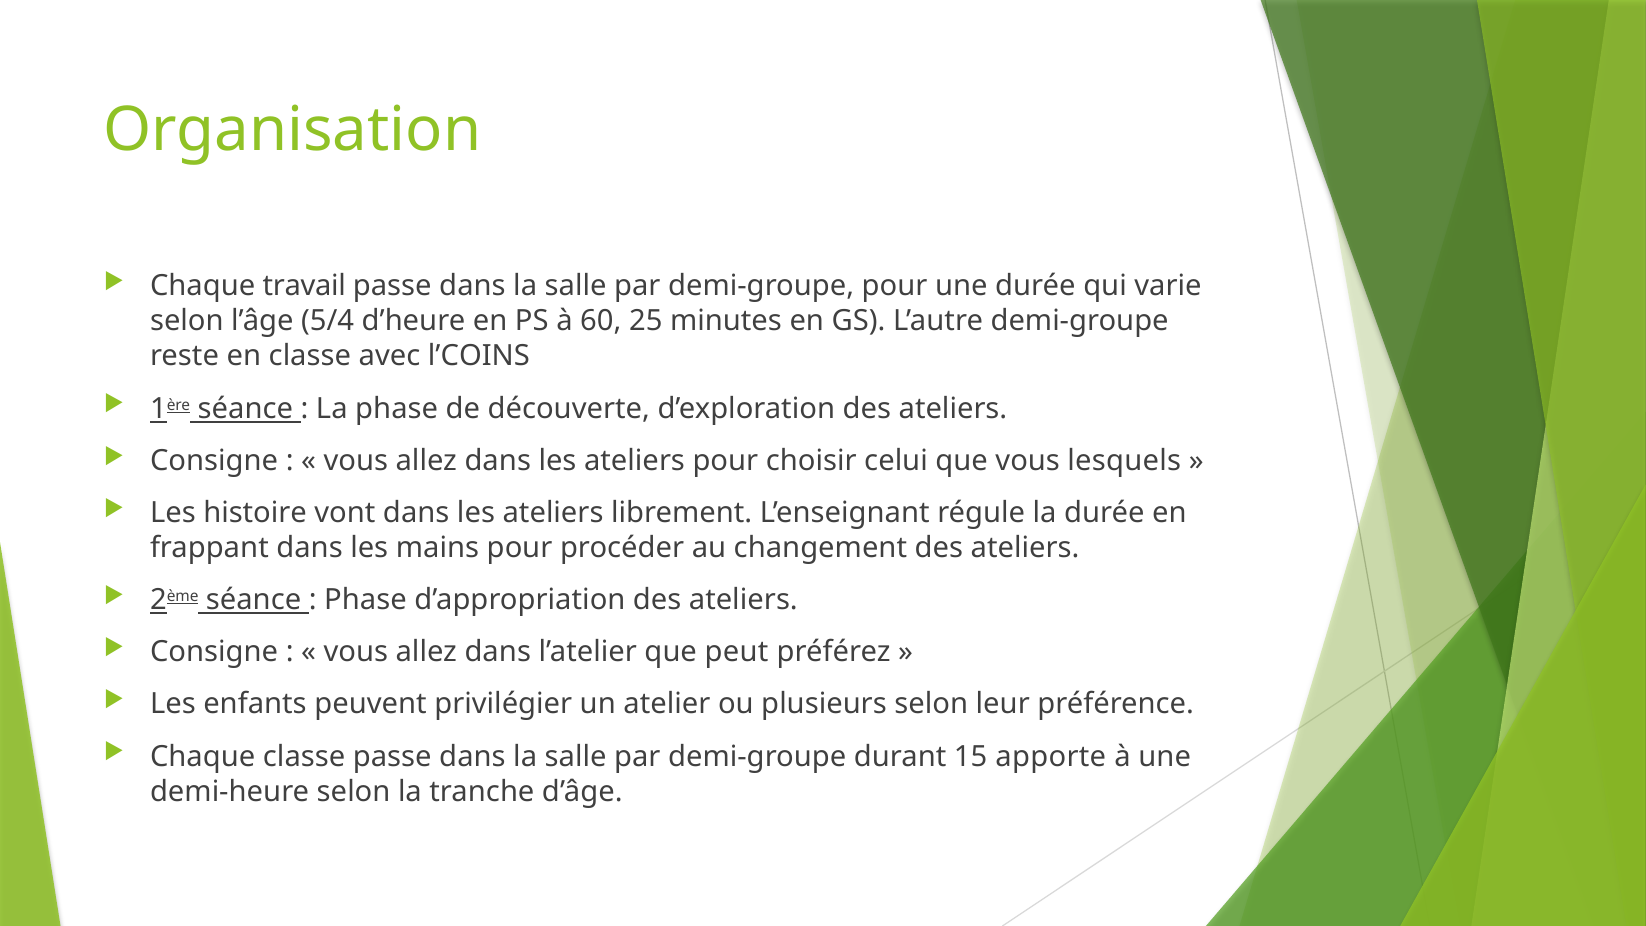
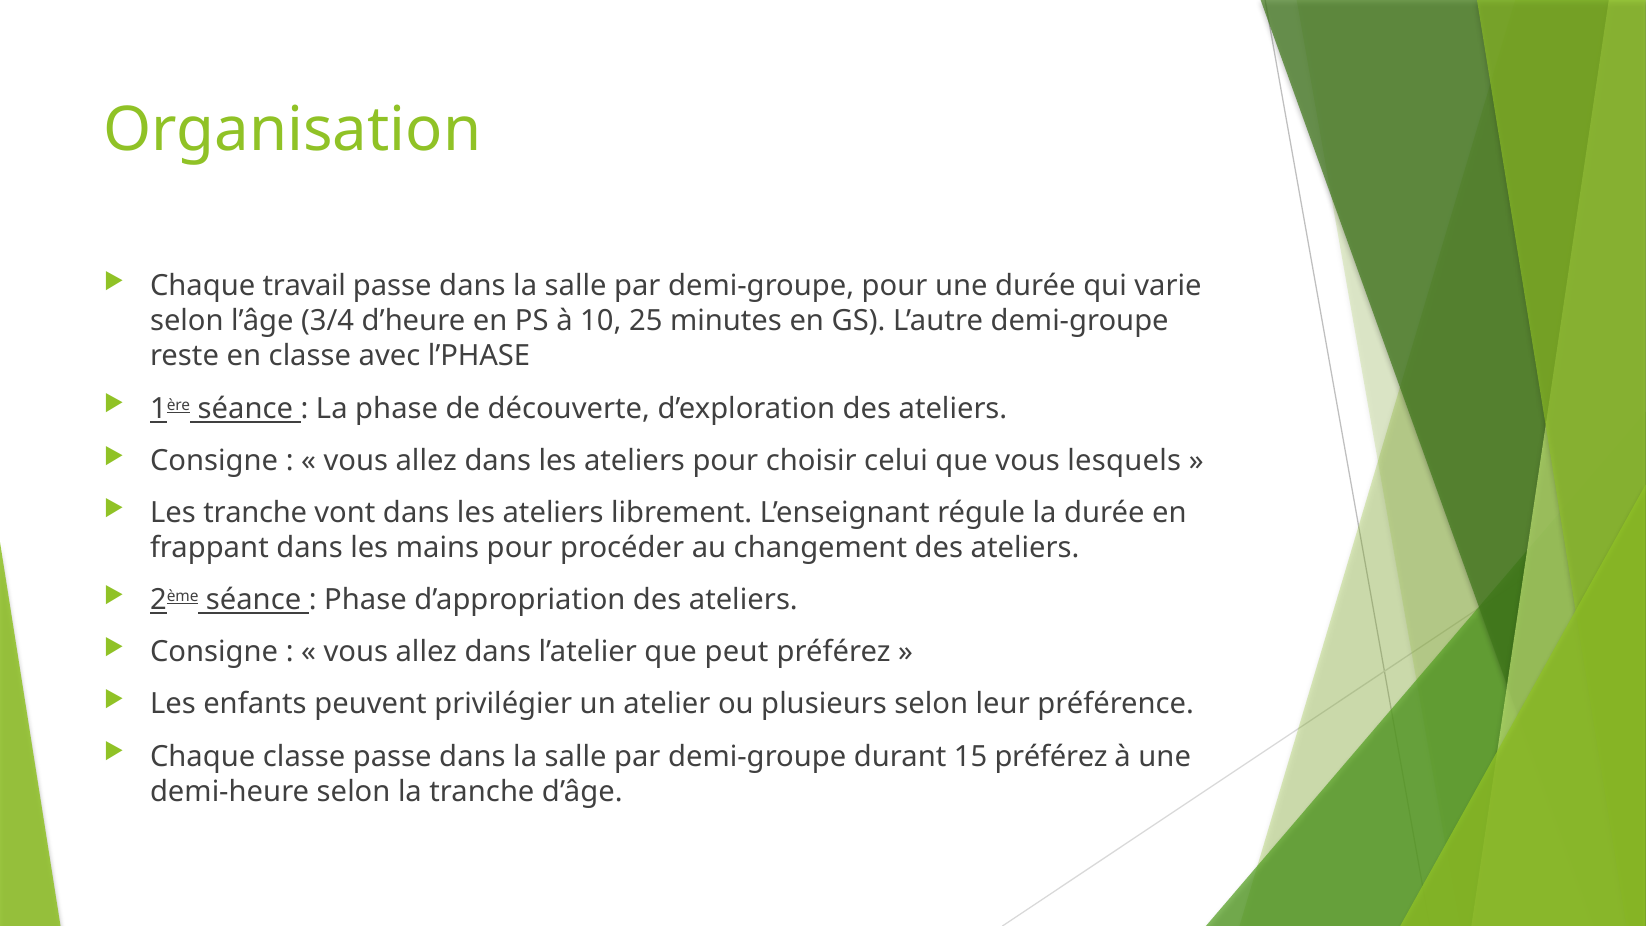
5/4: 5/4 -> 3/4 (328, 321)
60: 60 -> 10 (601, 321)
l’COINS: l’COINS -> l’PHASE (479, 356)
Les histoire: histoire -> tranche (255, 513)
15 apporte: apporte -> préférez (1051, 756)
